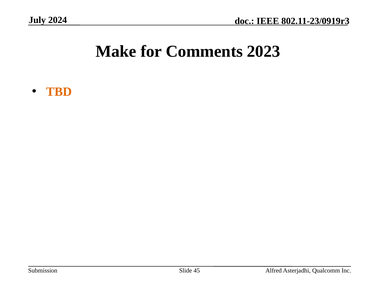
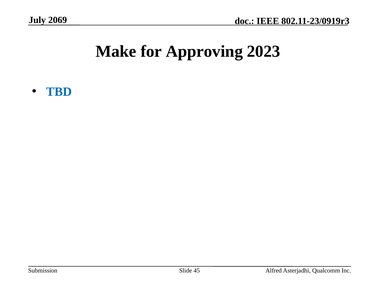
2024: 2024 -> 2069 (58, 20)
Comments: Comments -> Approving (204, 51)
TBD colour: orange -> blue (59, 92)
